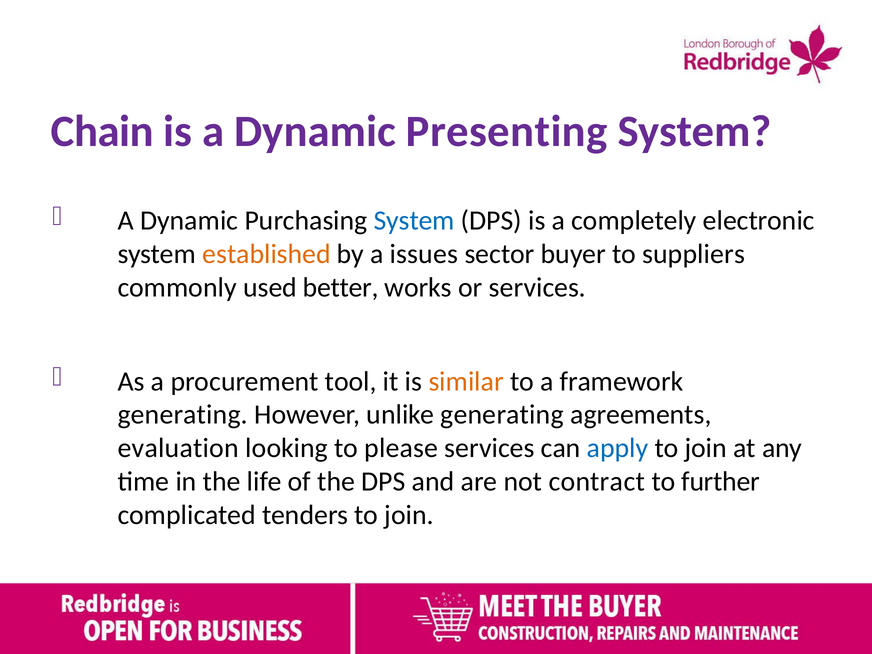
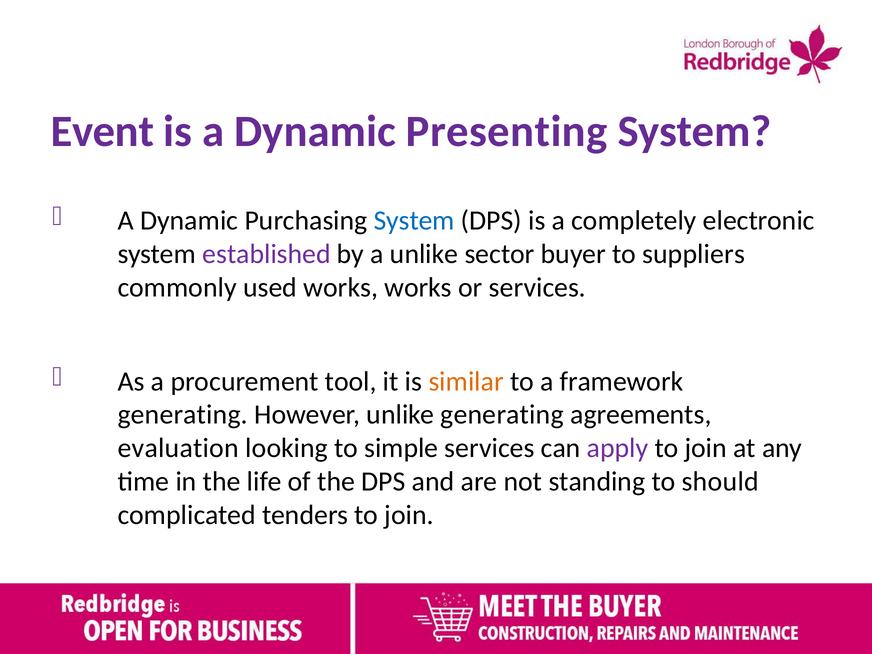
Chain: Chain -> Event (102, 131)
established colour: orange -> purple (267, 254)
a issues: issues -> unlike (424, 254)
used better: better -> works (341, 287)
please: please -> simple (401, 448)
apply colour: blue -> purple (618, 448)
contract: contract -> standing (597, 482)
further: further -> should (720, 482)
